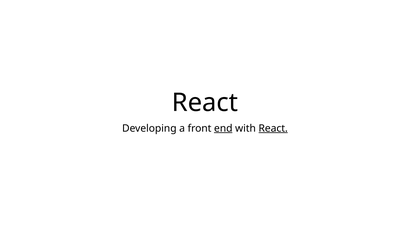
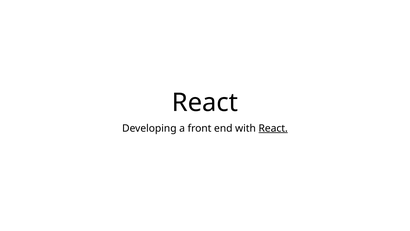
end underline: present -> none (223, 128)
